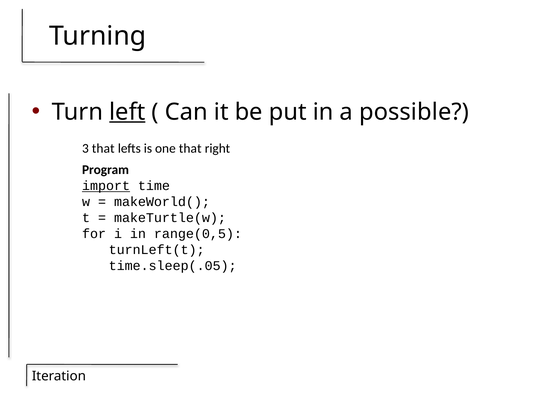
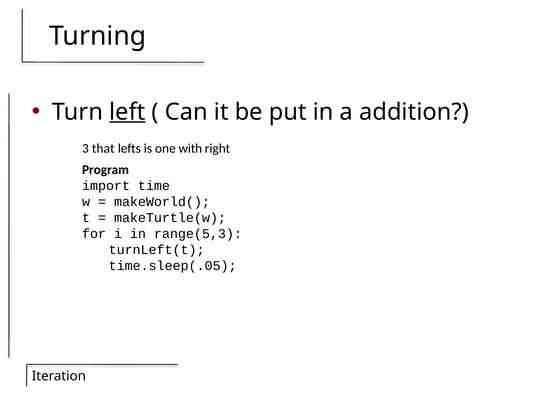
possible: possible -> addition (414, 112)
one that: that -> with (190, 148)
import underline: present -> none (106, 186)
range(0,5: range(0,5 -> range(5,3 (198, 234)
